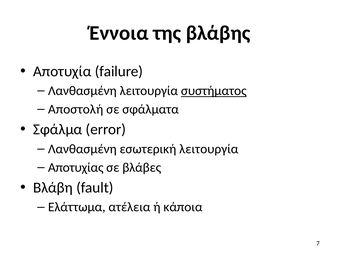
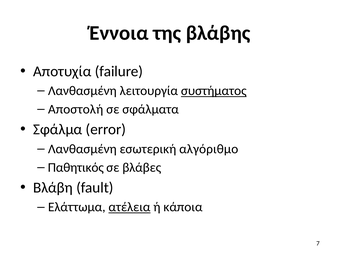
εσωτερική λειτουργία: λειτουργία -> αλγόριθμο (209, 149)
Αποτυχίας: Αποτυχίας -> Παθητικός (76, 167)
ατέλεια underline: none -> present (129, 207)
